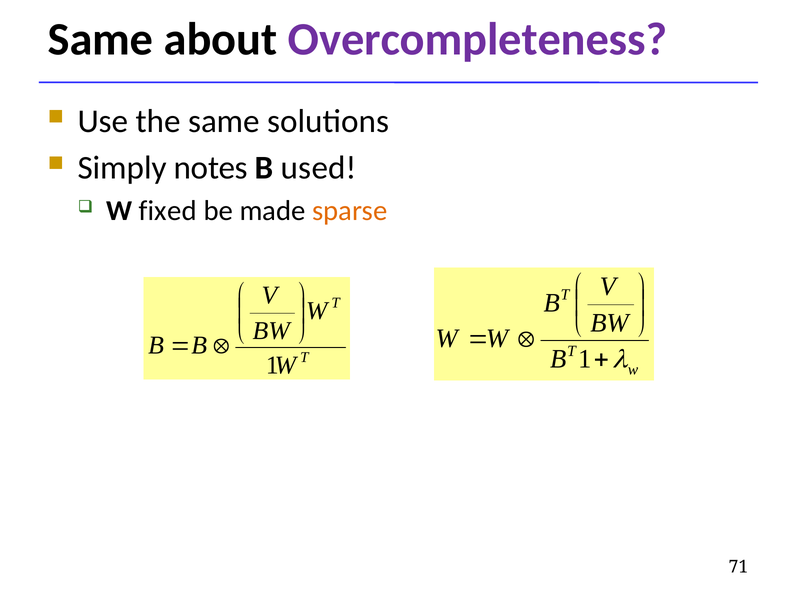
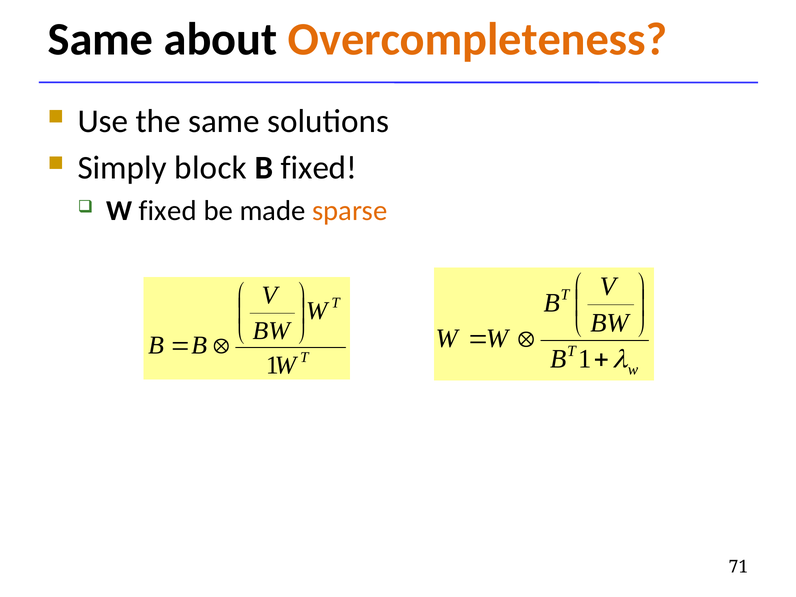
Overcompleteness colour: purple -> orange (478, 39)
notes: notes -> block (211, 168)
B used: used -> fixed (319, 168)
